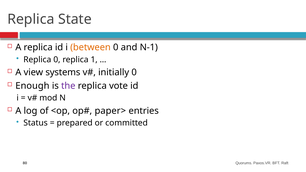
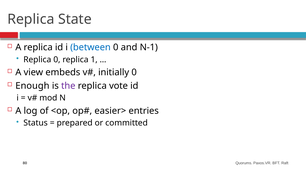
between colour: orange -> blue (90, 47)
systems: systems -> embeds (63, 73)
paper>: paper> -> easier> (110, 111)
